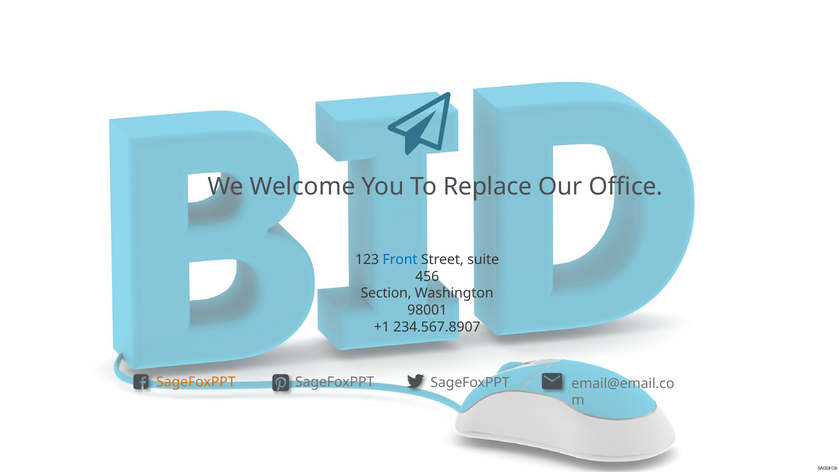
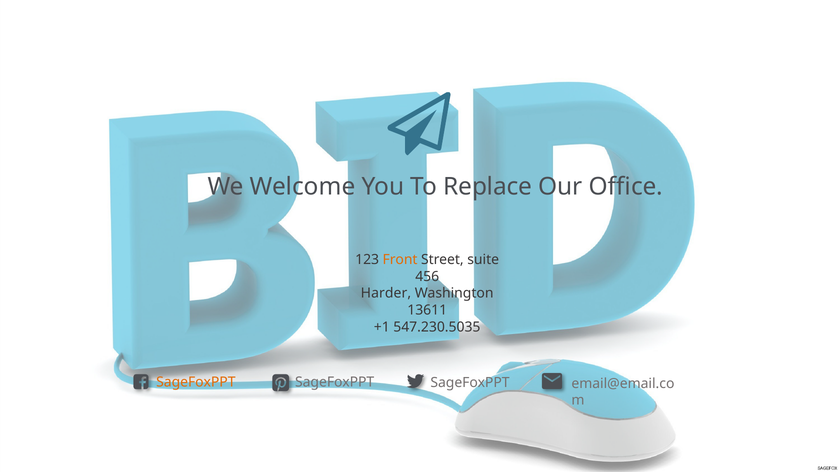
Front colour: blue -> orange (400, 260)
Section: Section -> Harder (386, 293)
98001: 98001 -> 13611 (427, 310)
234.567.8907: 234.567.8907 -> 547.230.5035 (437, 327)
